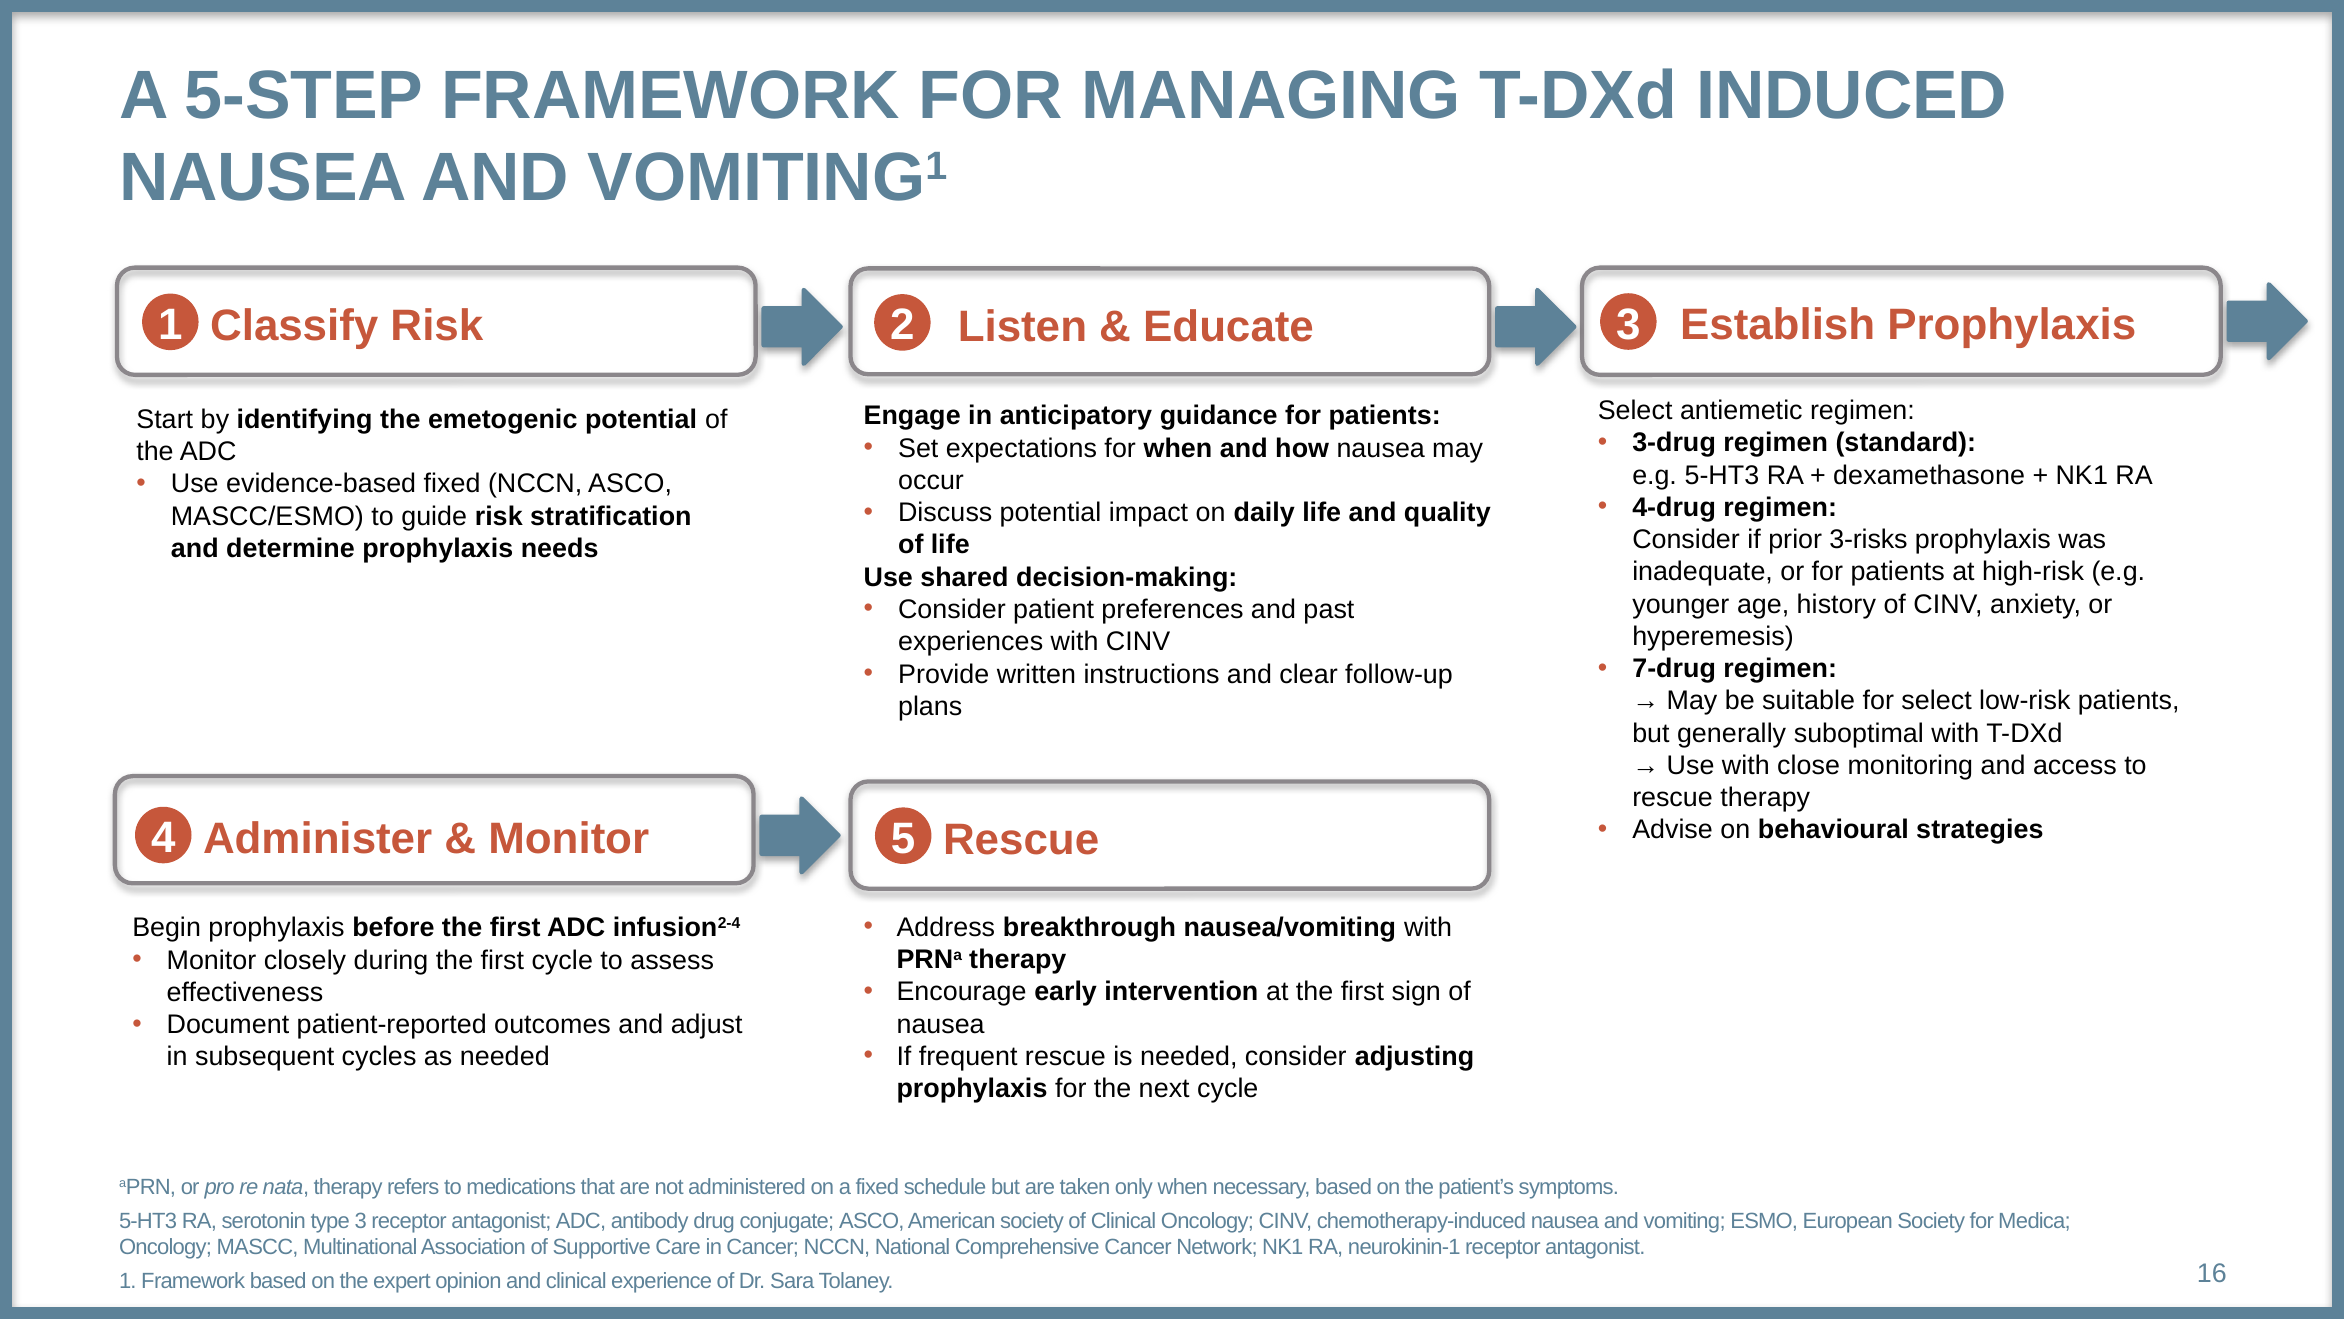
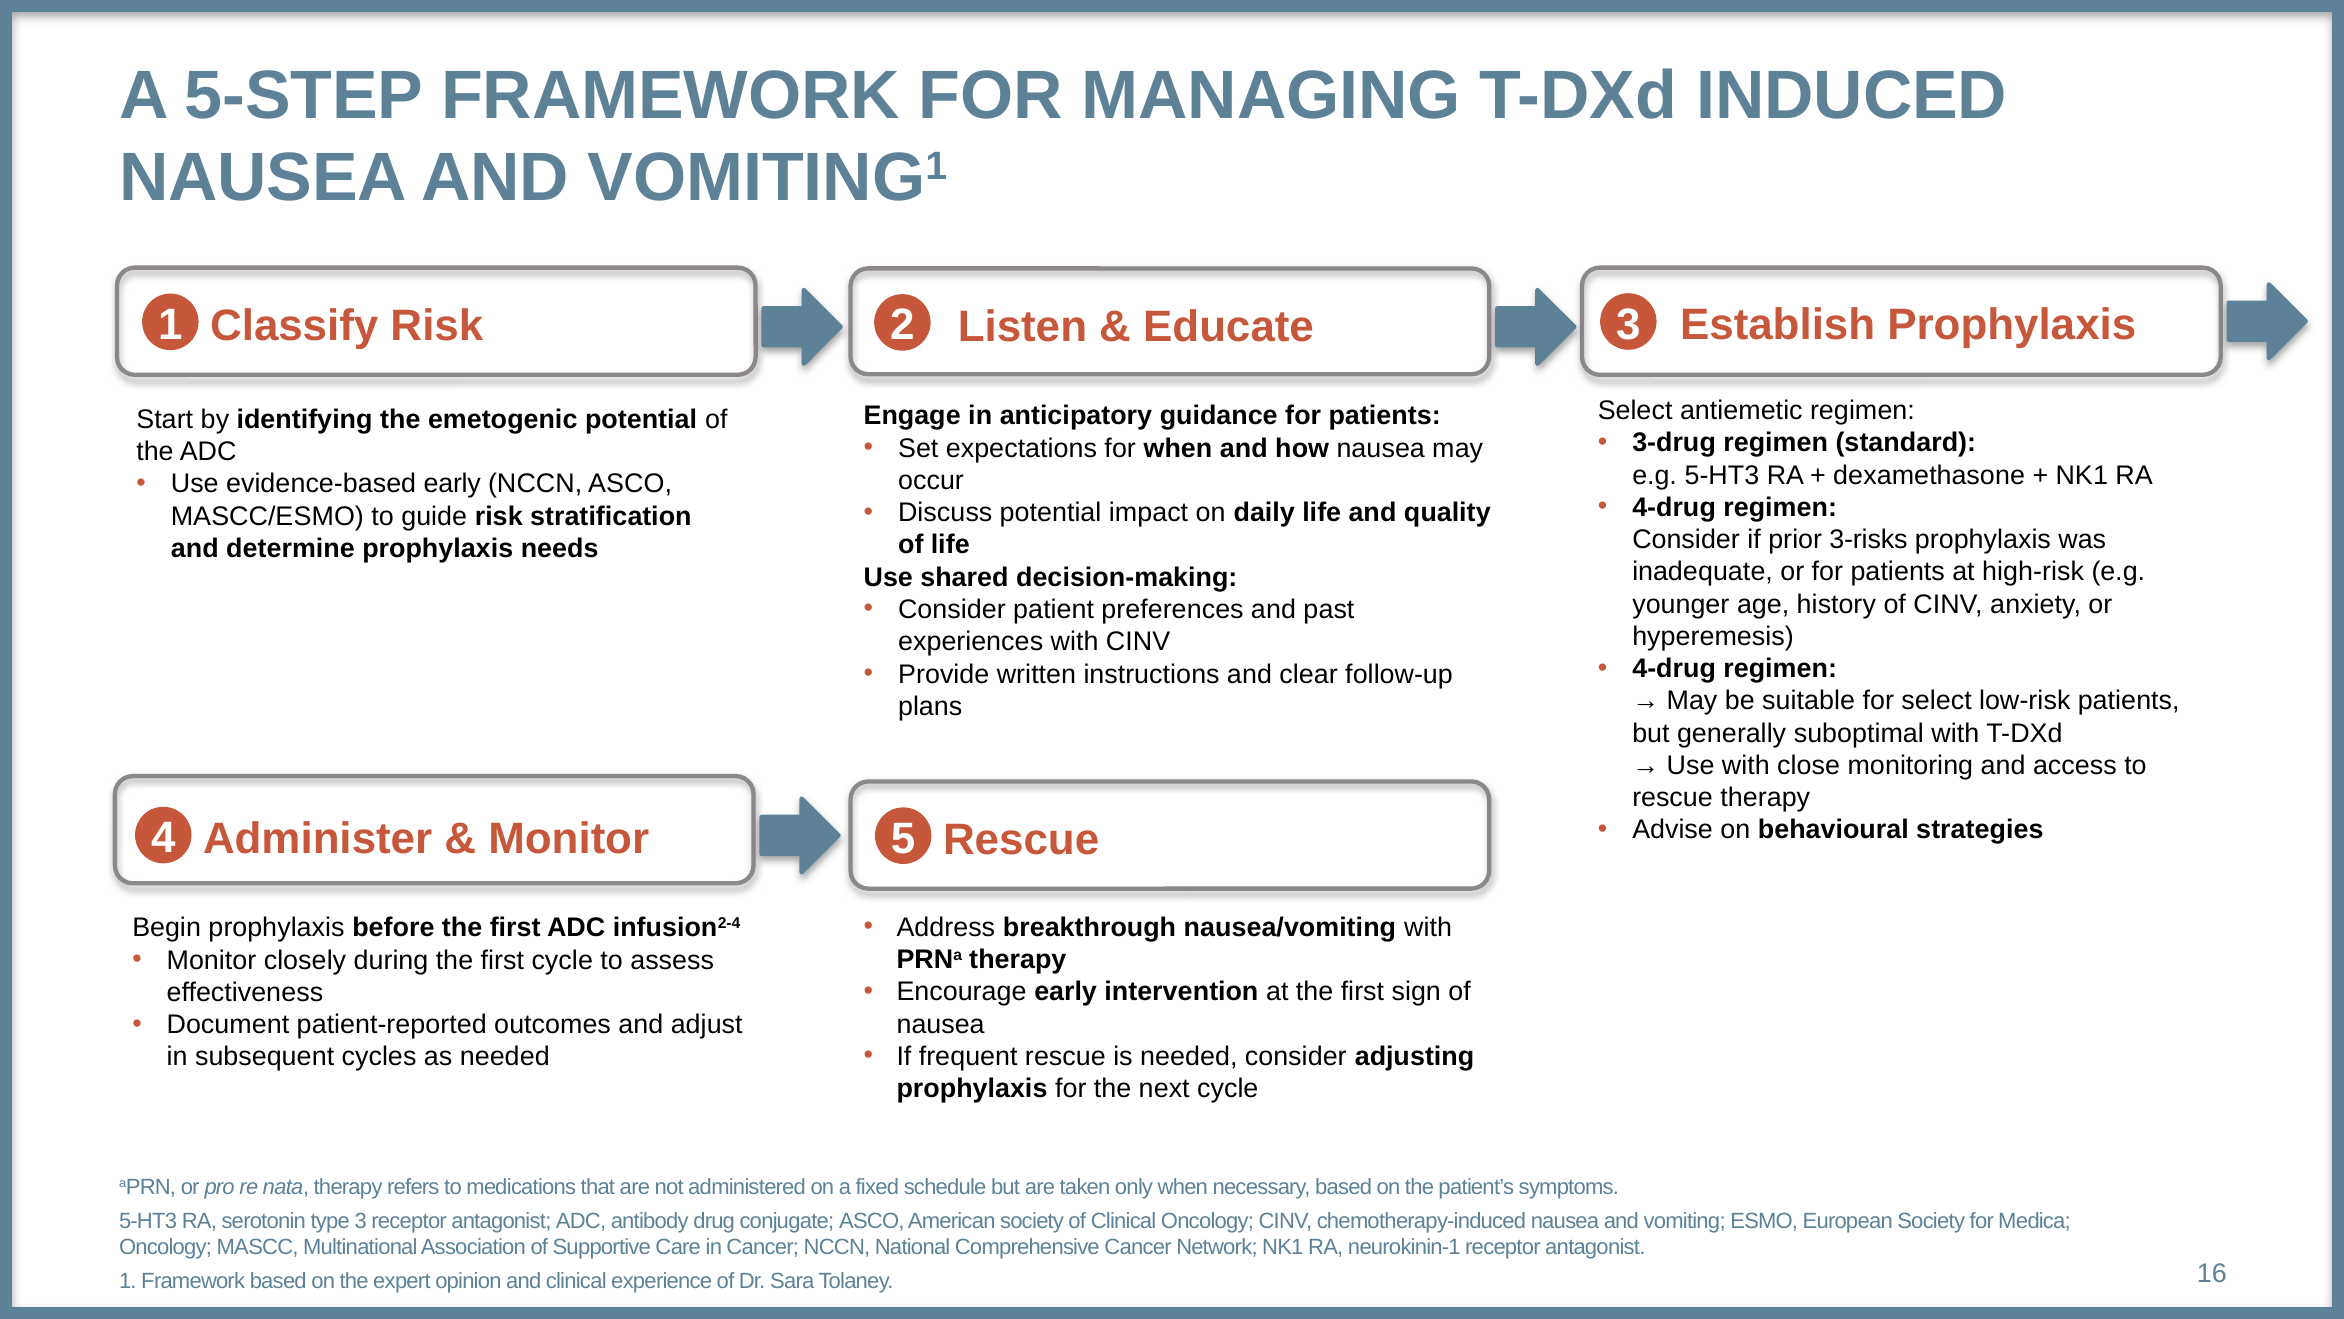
evidence-based fixed: fixed -> early (452, 484)
7-drug: 7-drug -> 4-drug (1674, 669)
